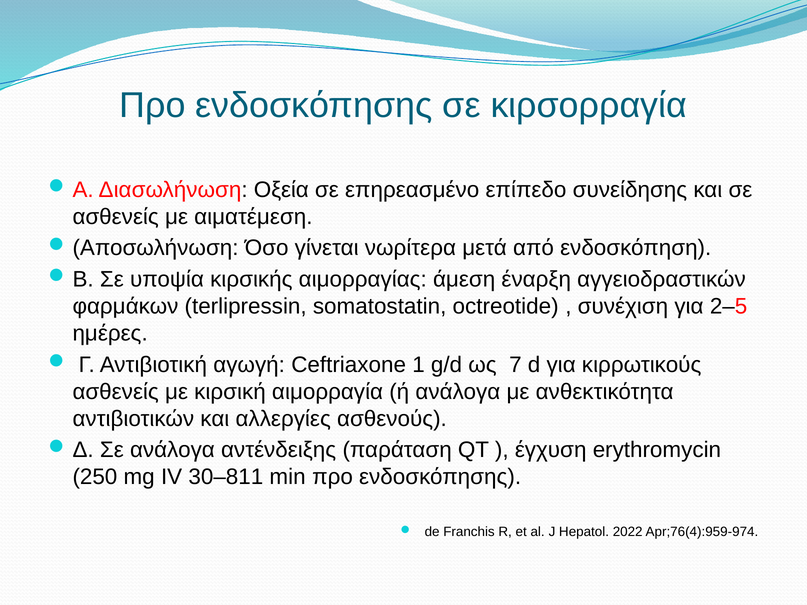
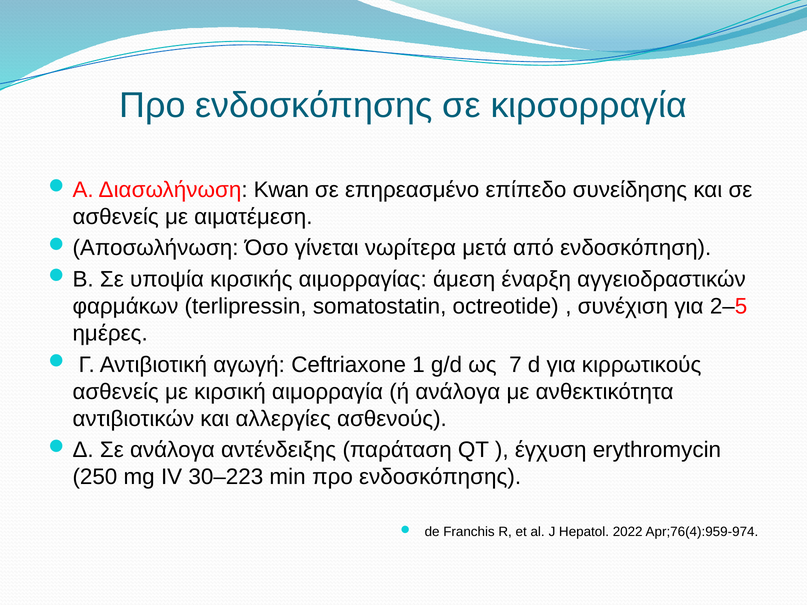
Οξεία: Οξεία -> Kwan (281, 190)
30–811: 30–811 -> 30–223 (226, 477)
